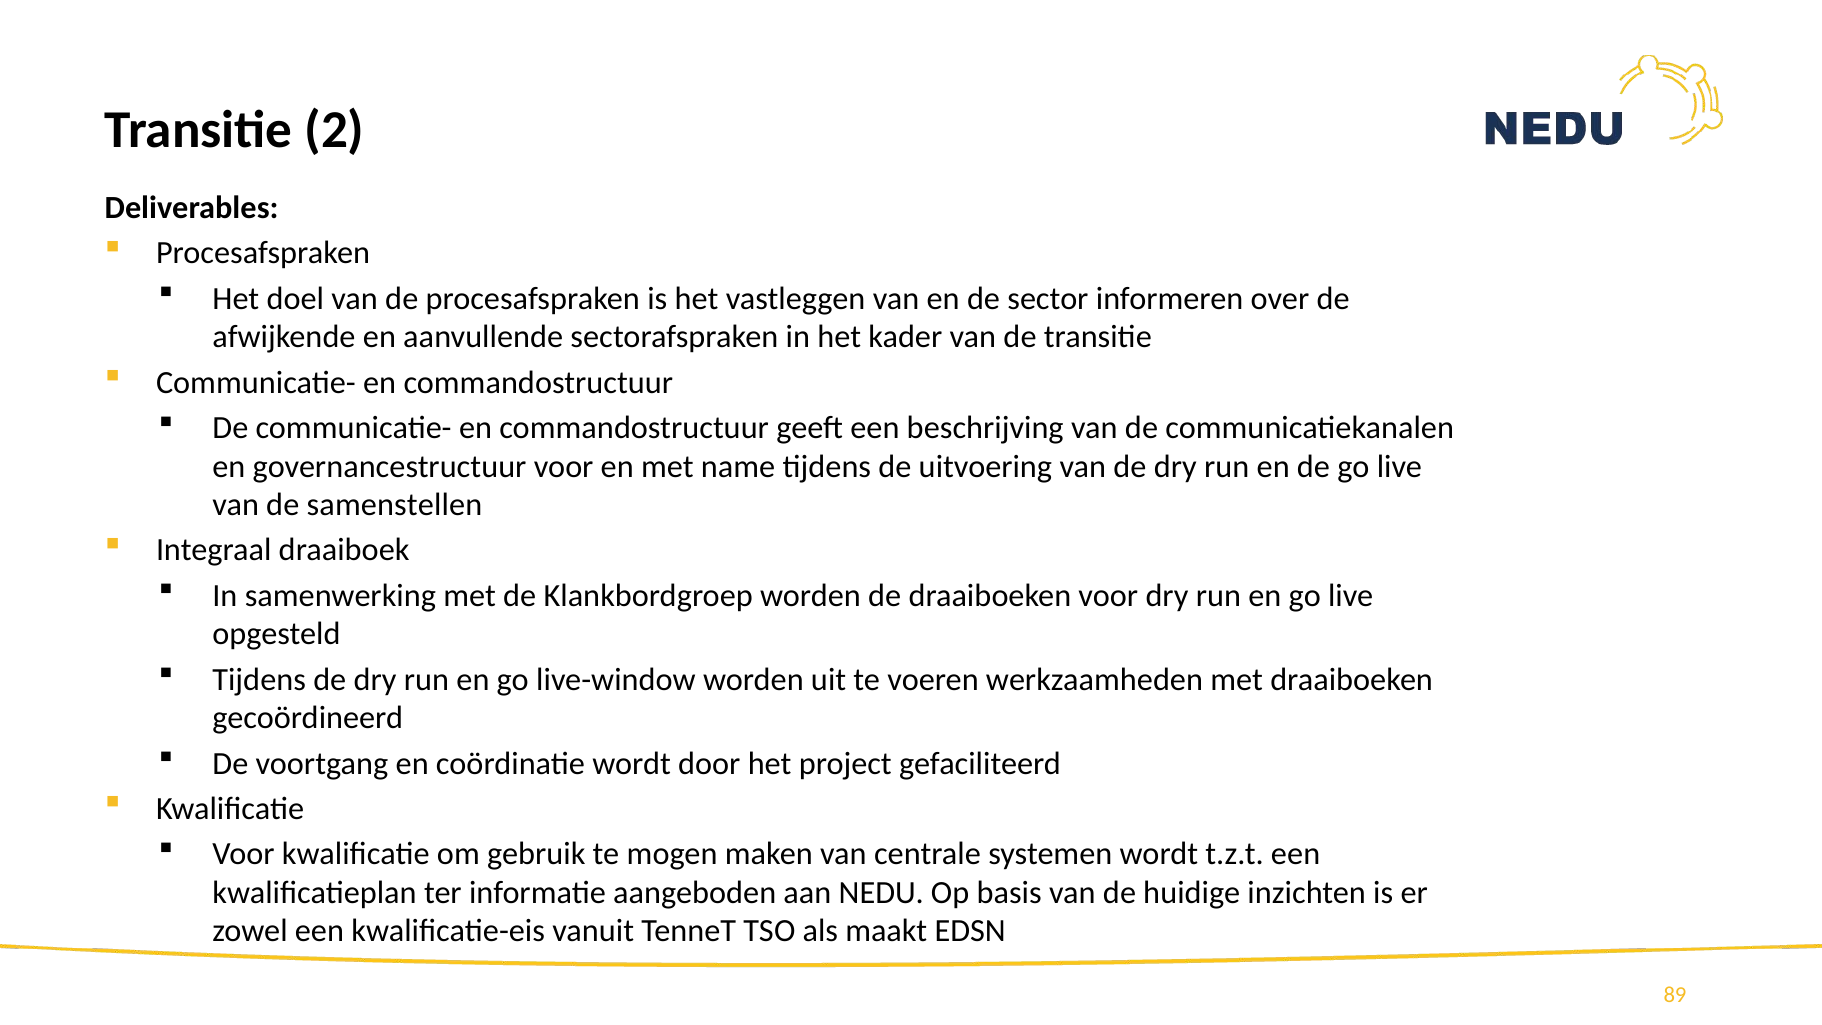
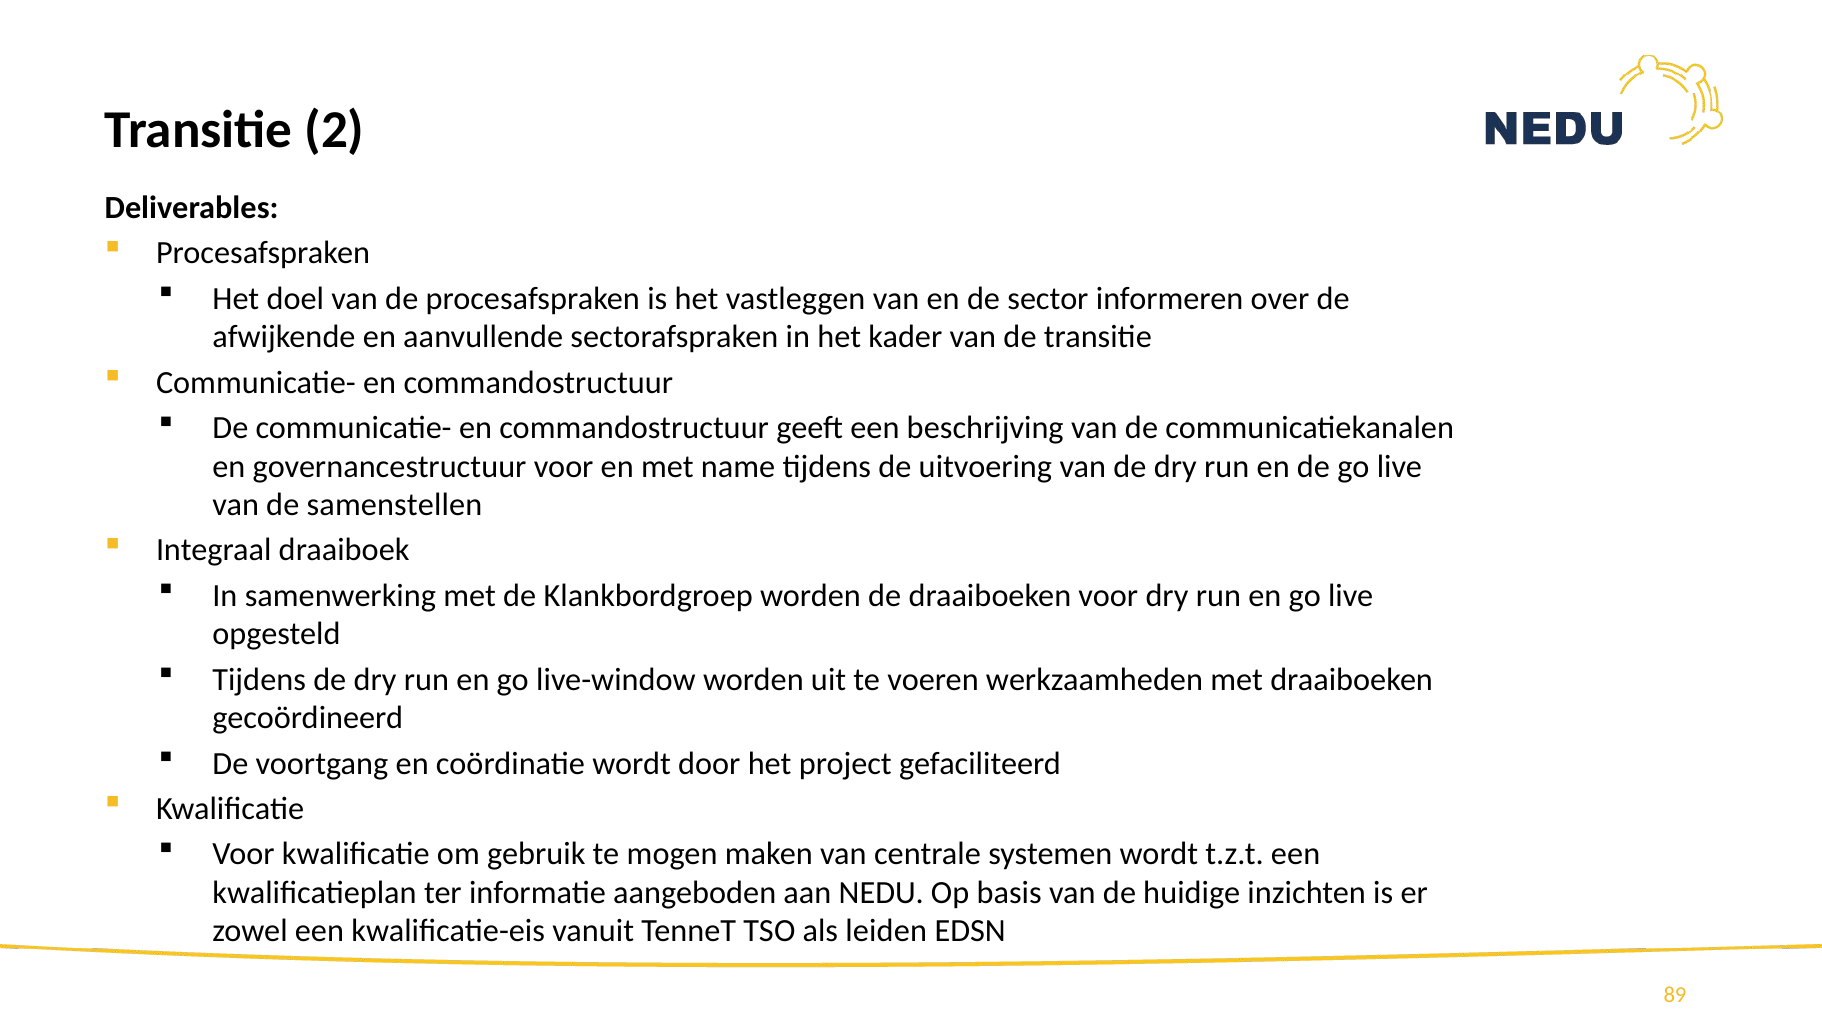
maakt: maakt -> leiden (886, 931)
